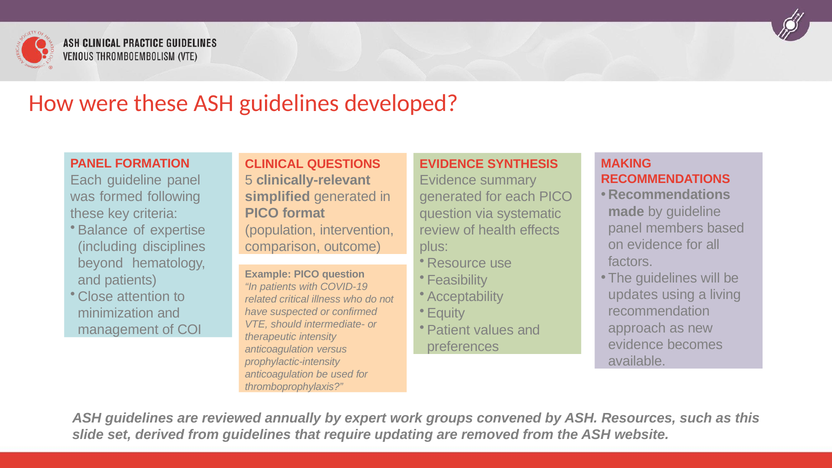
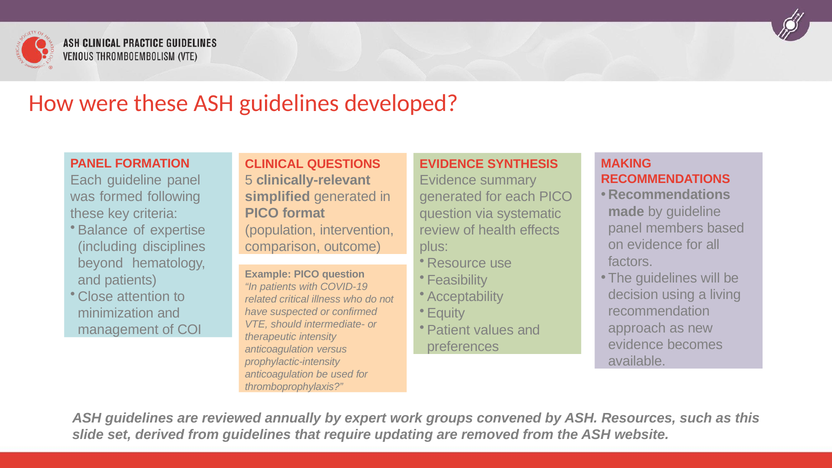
updates: updates -> decision (633, 295)
